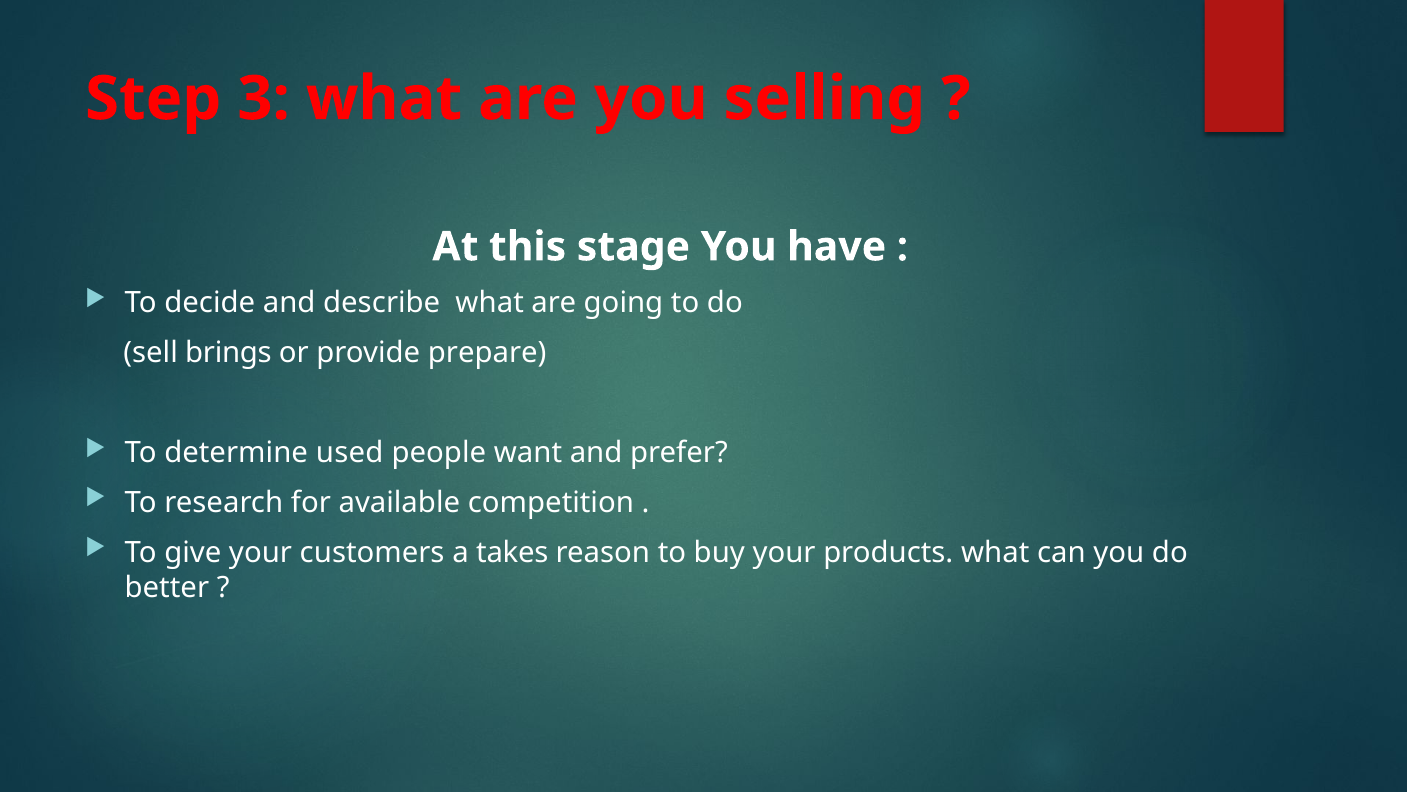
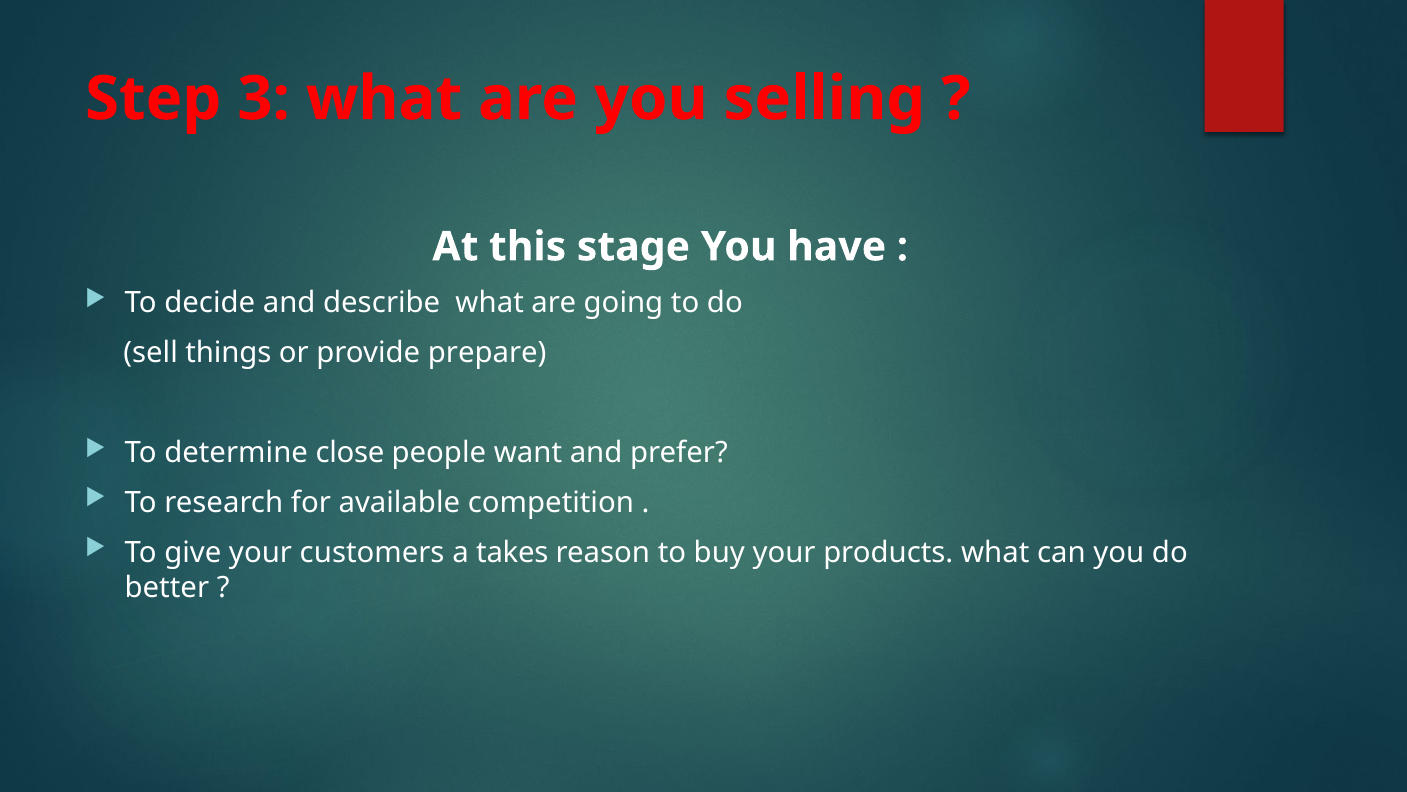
brings: brings -> things (228, 353)
used: used -> close (350, 452)
